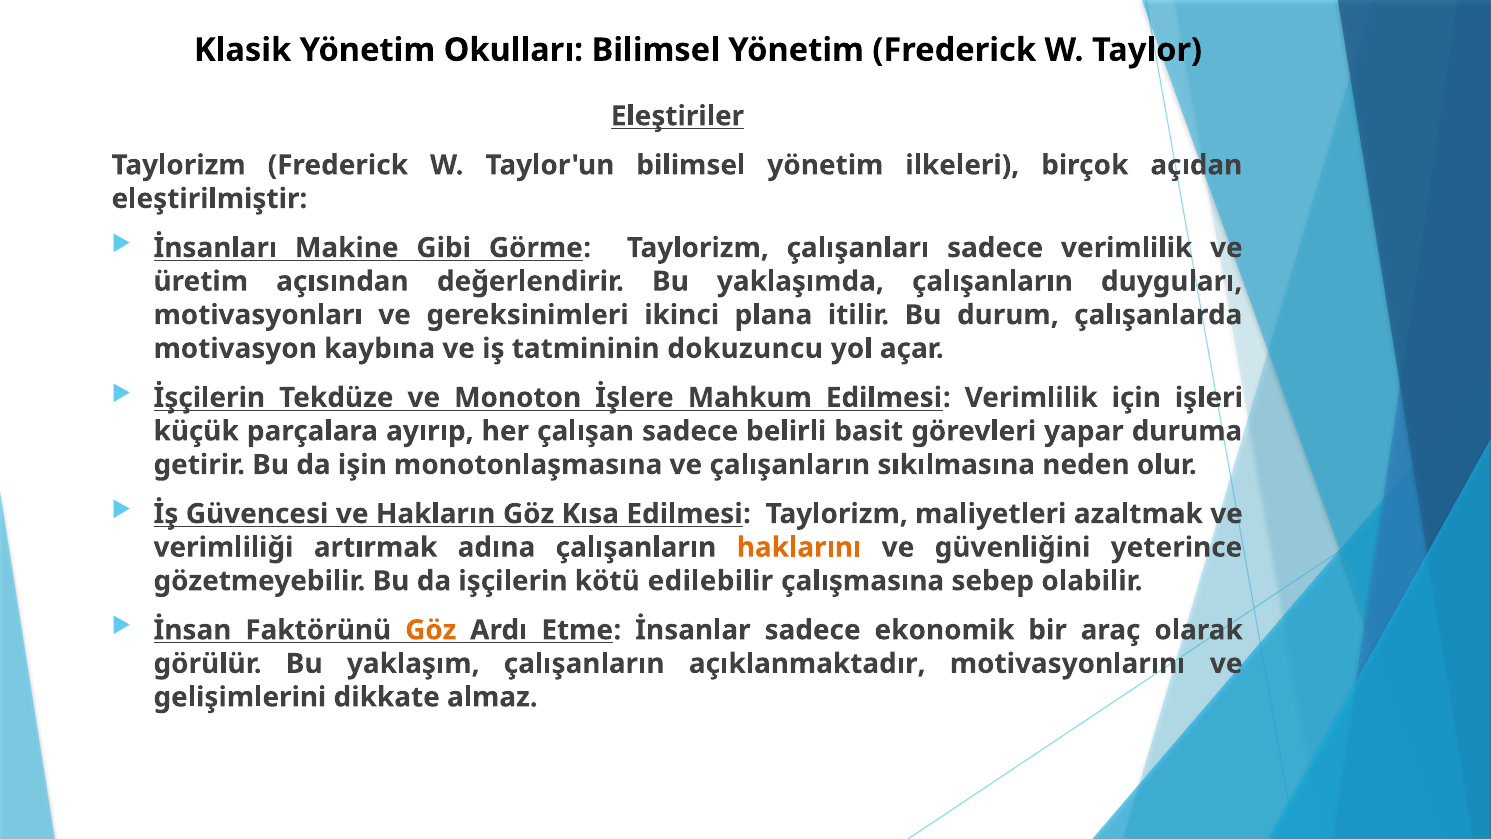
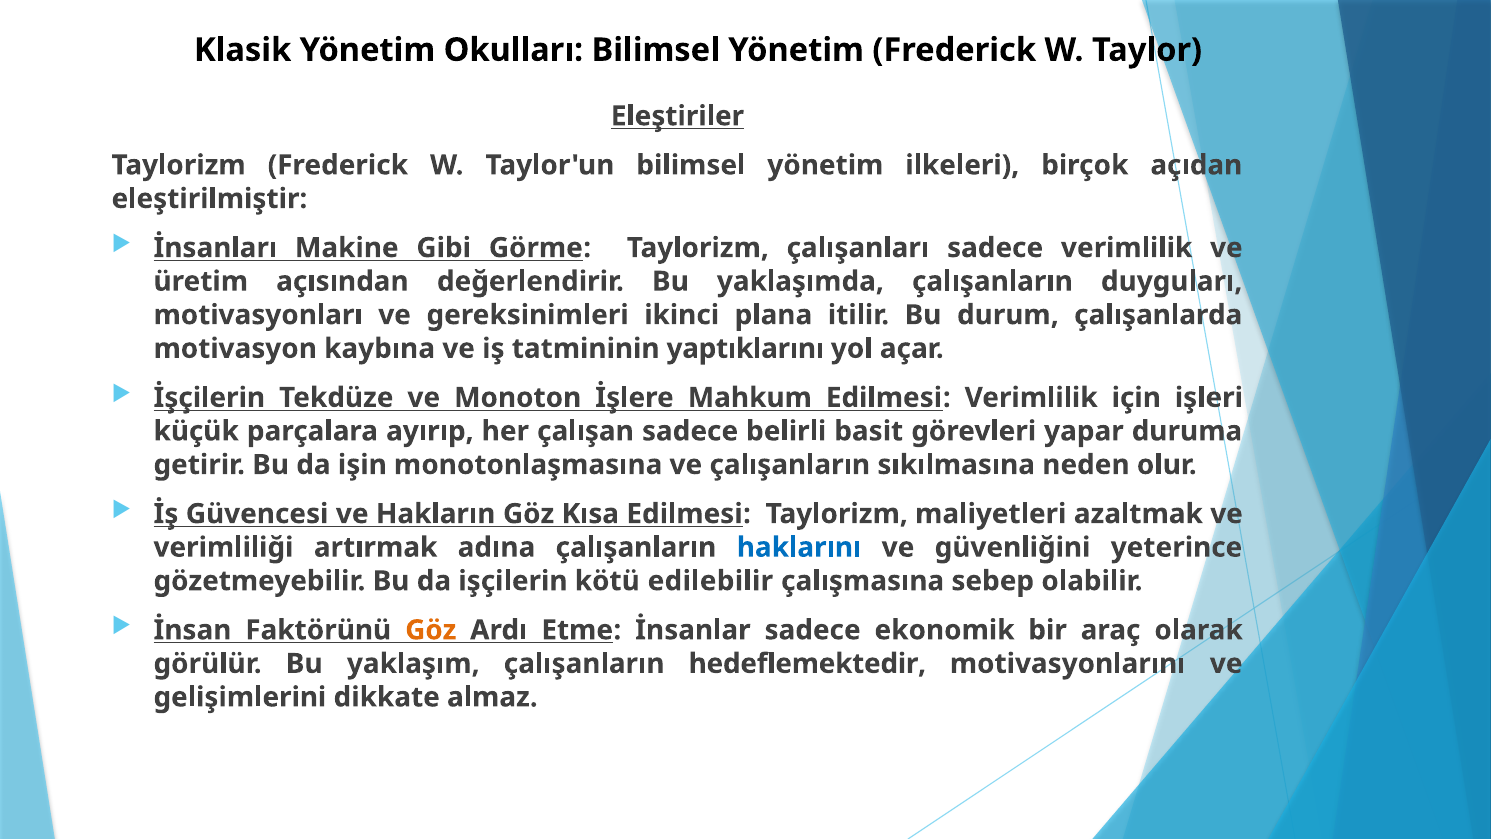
dokuzuncu: dokuzuncu -> yaptıklarını (745, 348)
haklarını colour: orange -> blue (799, 547)
açıklanmaktadır: açıklanmaktadır -> hedeflemektedir (807, 663)
